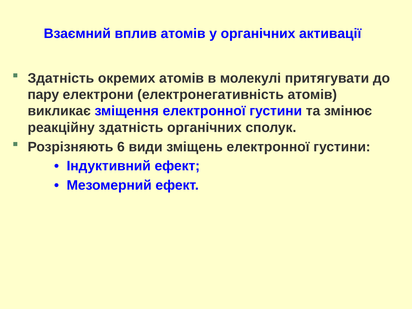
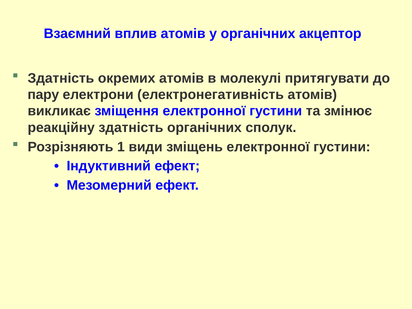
активації: активації -> акцептор (330, 34)
6: 6 -> 1 (121, 147)
